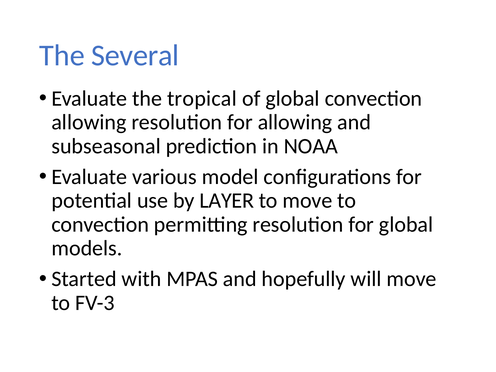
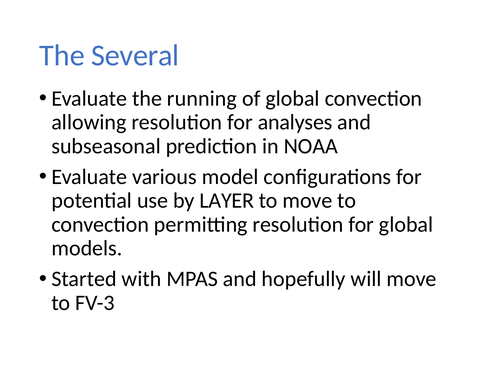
tropical: tropical -> running (202, 98)
for allowing: allowing -> analyses (295, 122)
